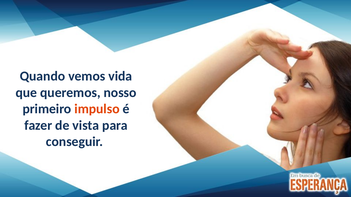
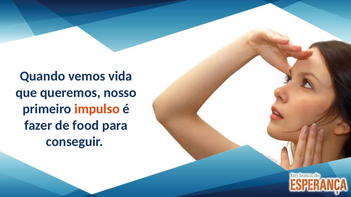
vista: vista -> food (86, 126)
